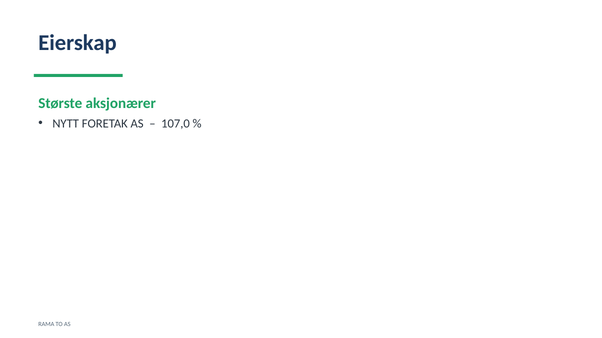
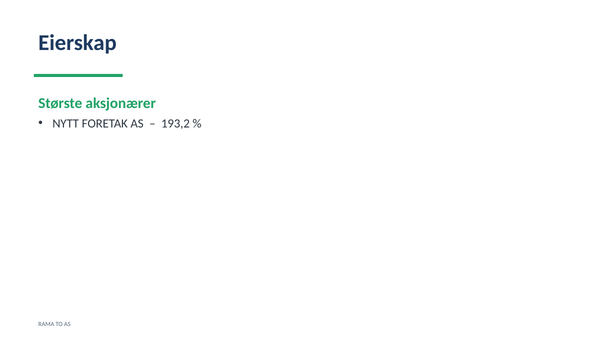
107,0: 107,0 -> 193,2 (175, 124)
